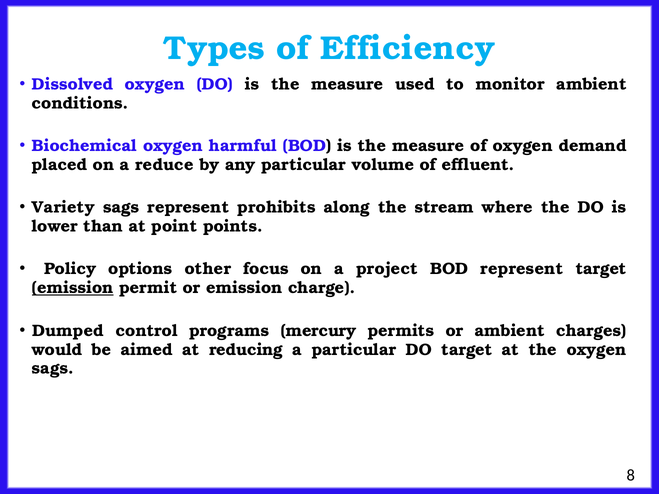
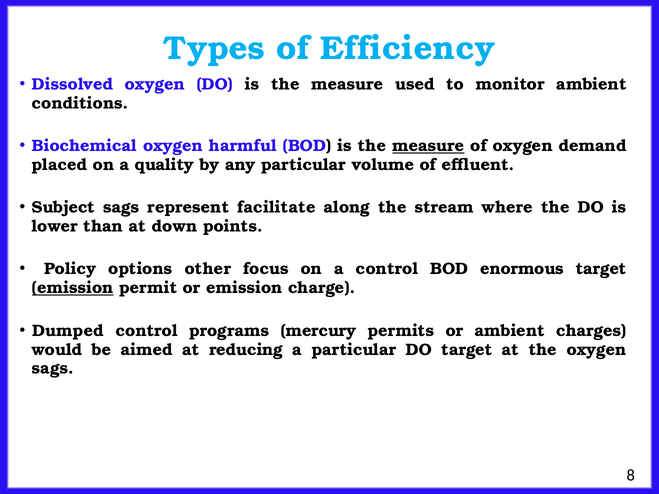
measure underline: none -> present (428, 146)
reduce: reduce -> quality (165, 165)
Variety: Variety -> Subject (63, 207)
prohibits: prohibits -> facilitate (276, 207)
point: point -> down (174, 226)
a project: project -> control (387, 269)
BOD represent: represent -> enormous (522, 269)
